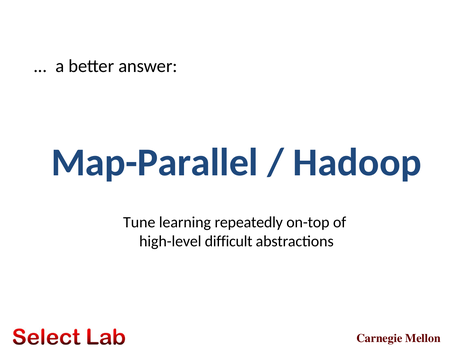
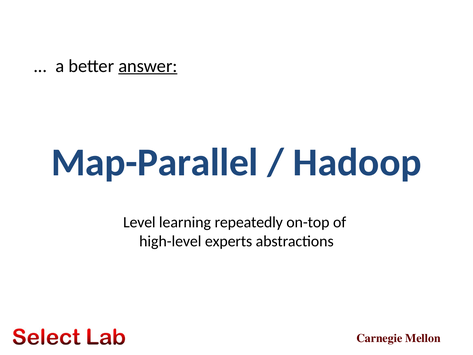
answer underline: none -> present (148, 66)
Tune: Tune -> Level (139, 222)
difficult: difficult -> experts (229, 241)
